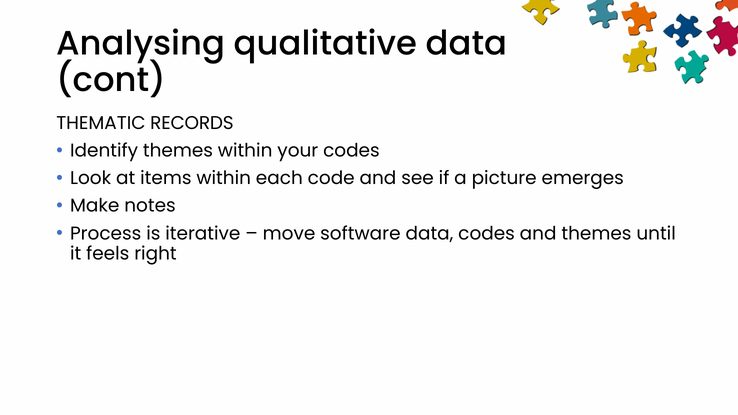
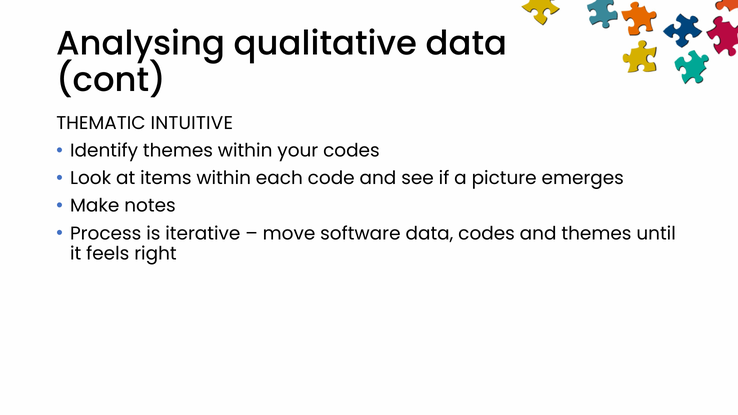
RECORDS: RECORDS -> INTUITIVE (192, 123)
